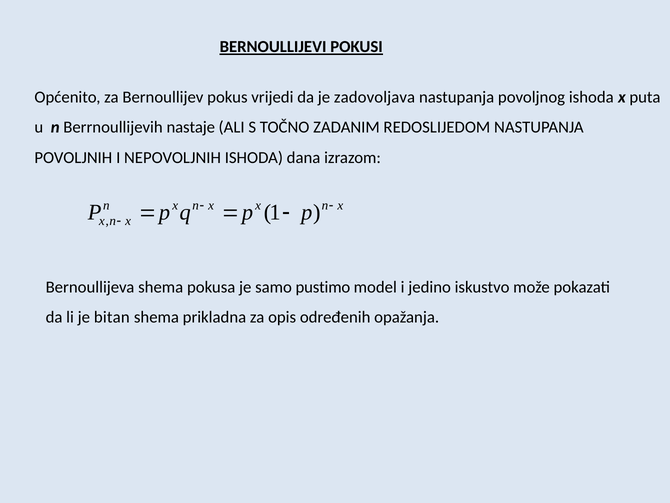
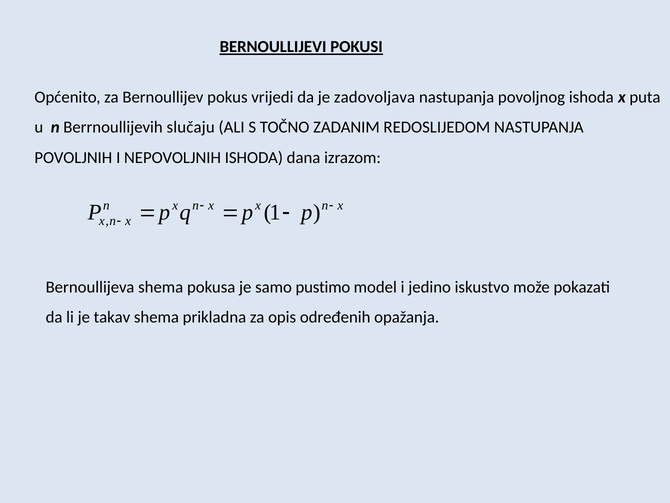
nastaje: nastaje -> slučaju (191, 127)
bitan: bitan -> takav (112, 317)
